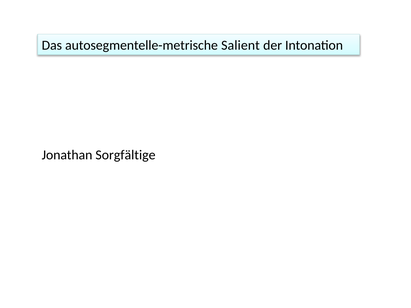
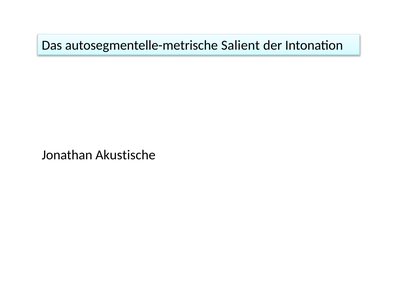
Sorgfältige: Sorgfältige -> Akustische (125, 155)
